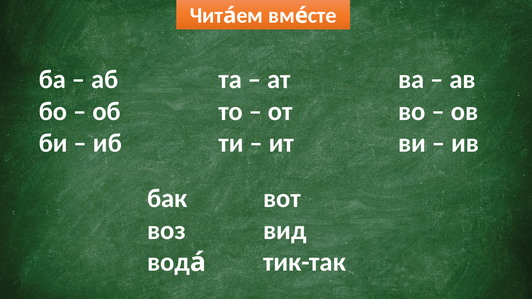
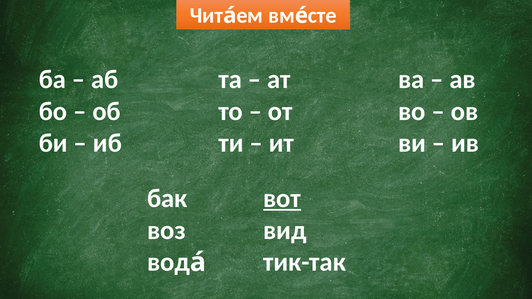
вот underline: none -> present (282, 199)
